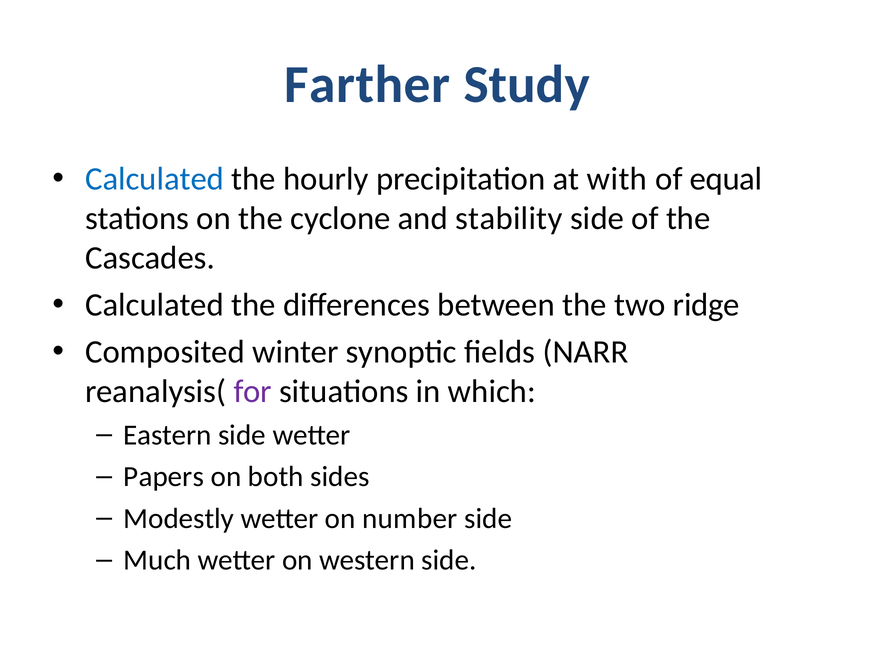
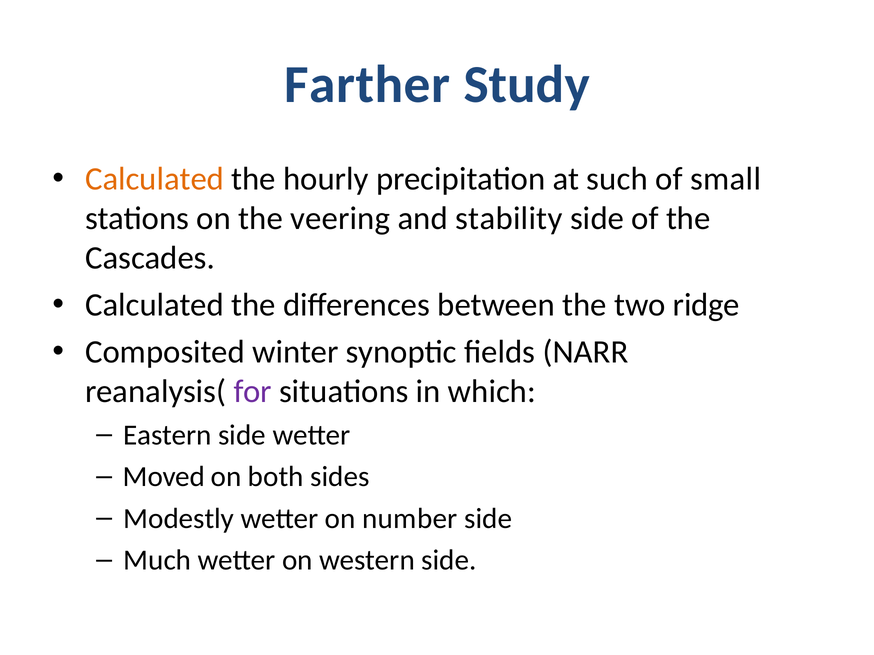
Calculated colour: blue -> orange (155, 179)
with: with -> such (617, 179)
equal: equal -> small (726, 179)
cyclone: cyclone -> veering (340, 219)
Papers: Papers -> Moved (164, 477)
